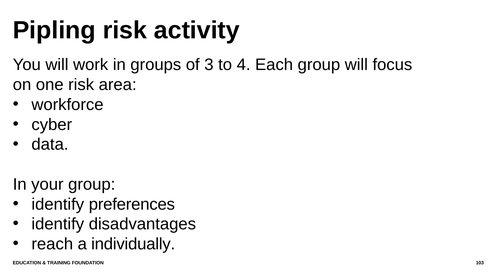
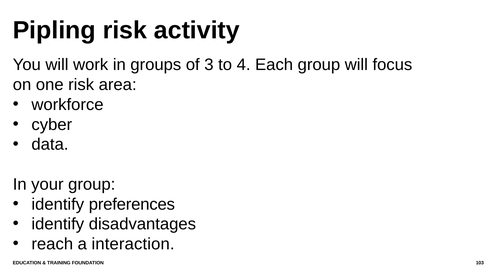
individually: individually -> interaction (133, 245)
